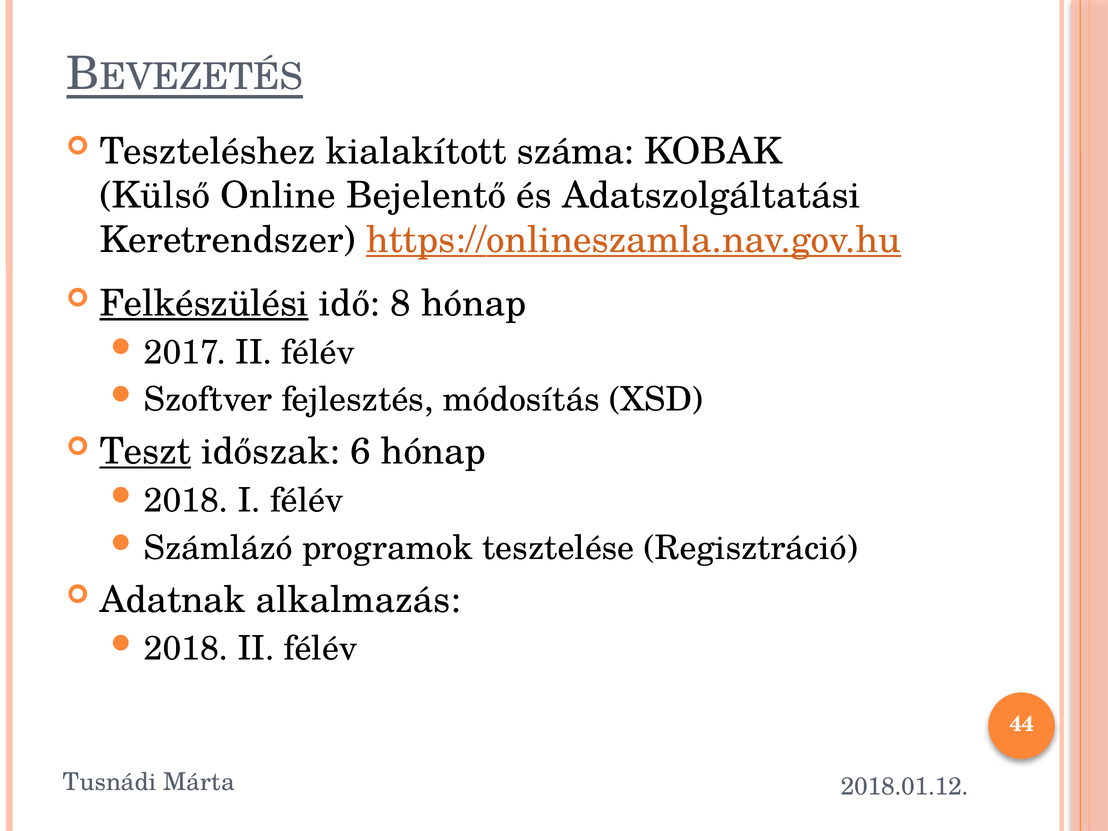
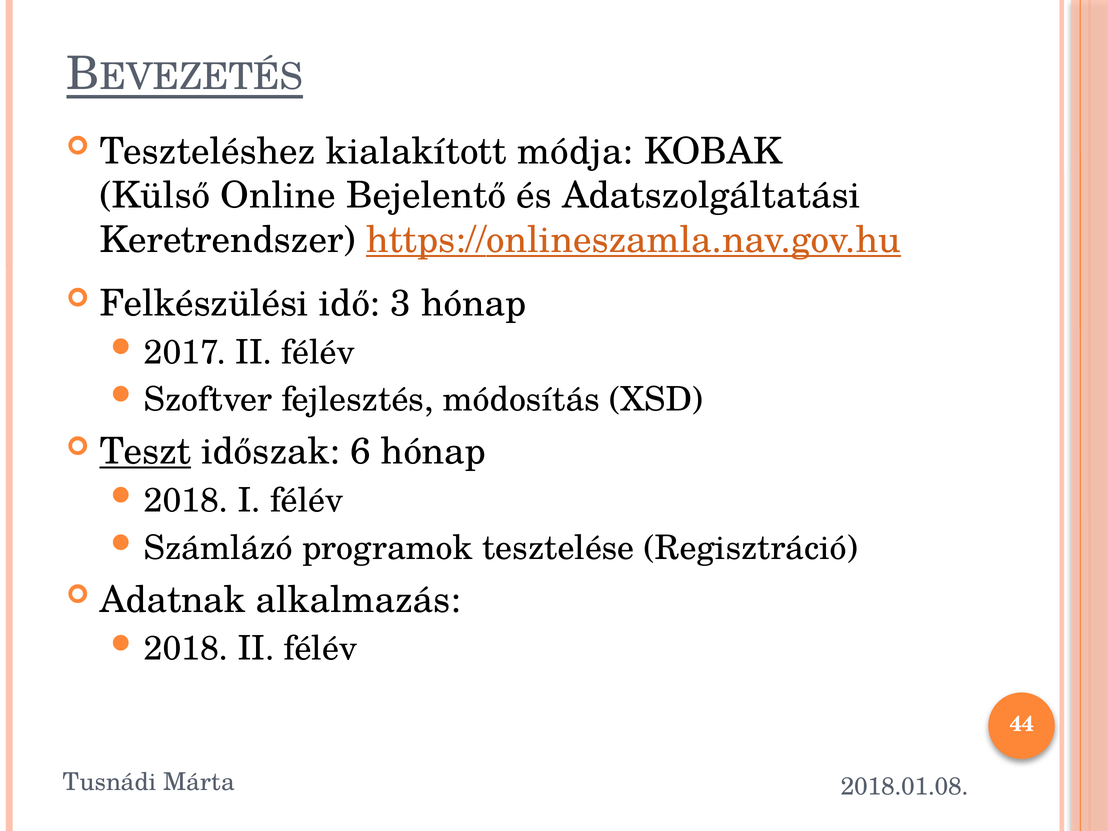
száma: száma -> módja (575, 151)
Felkészülési underline: present -> none (204, 303)
8: 8 -> 3 (401, 303)
2018.01.12: 2018.01.12 -> 2018.01.08 (905, 787)
